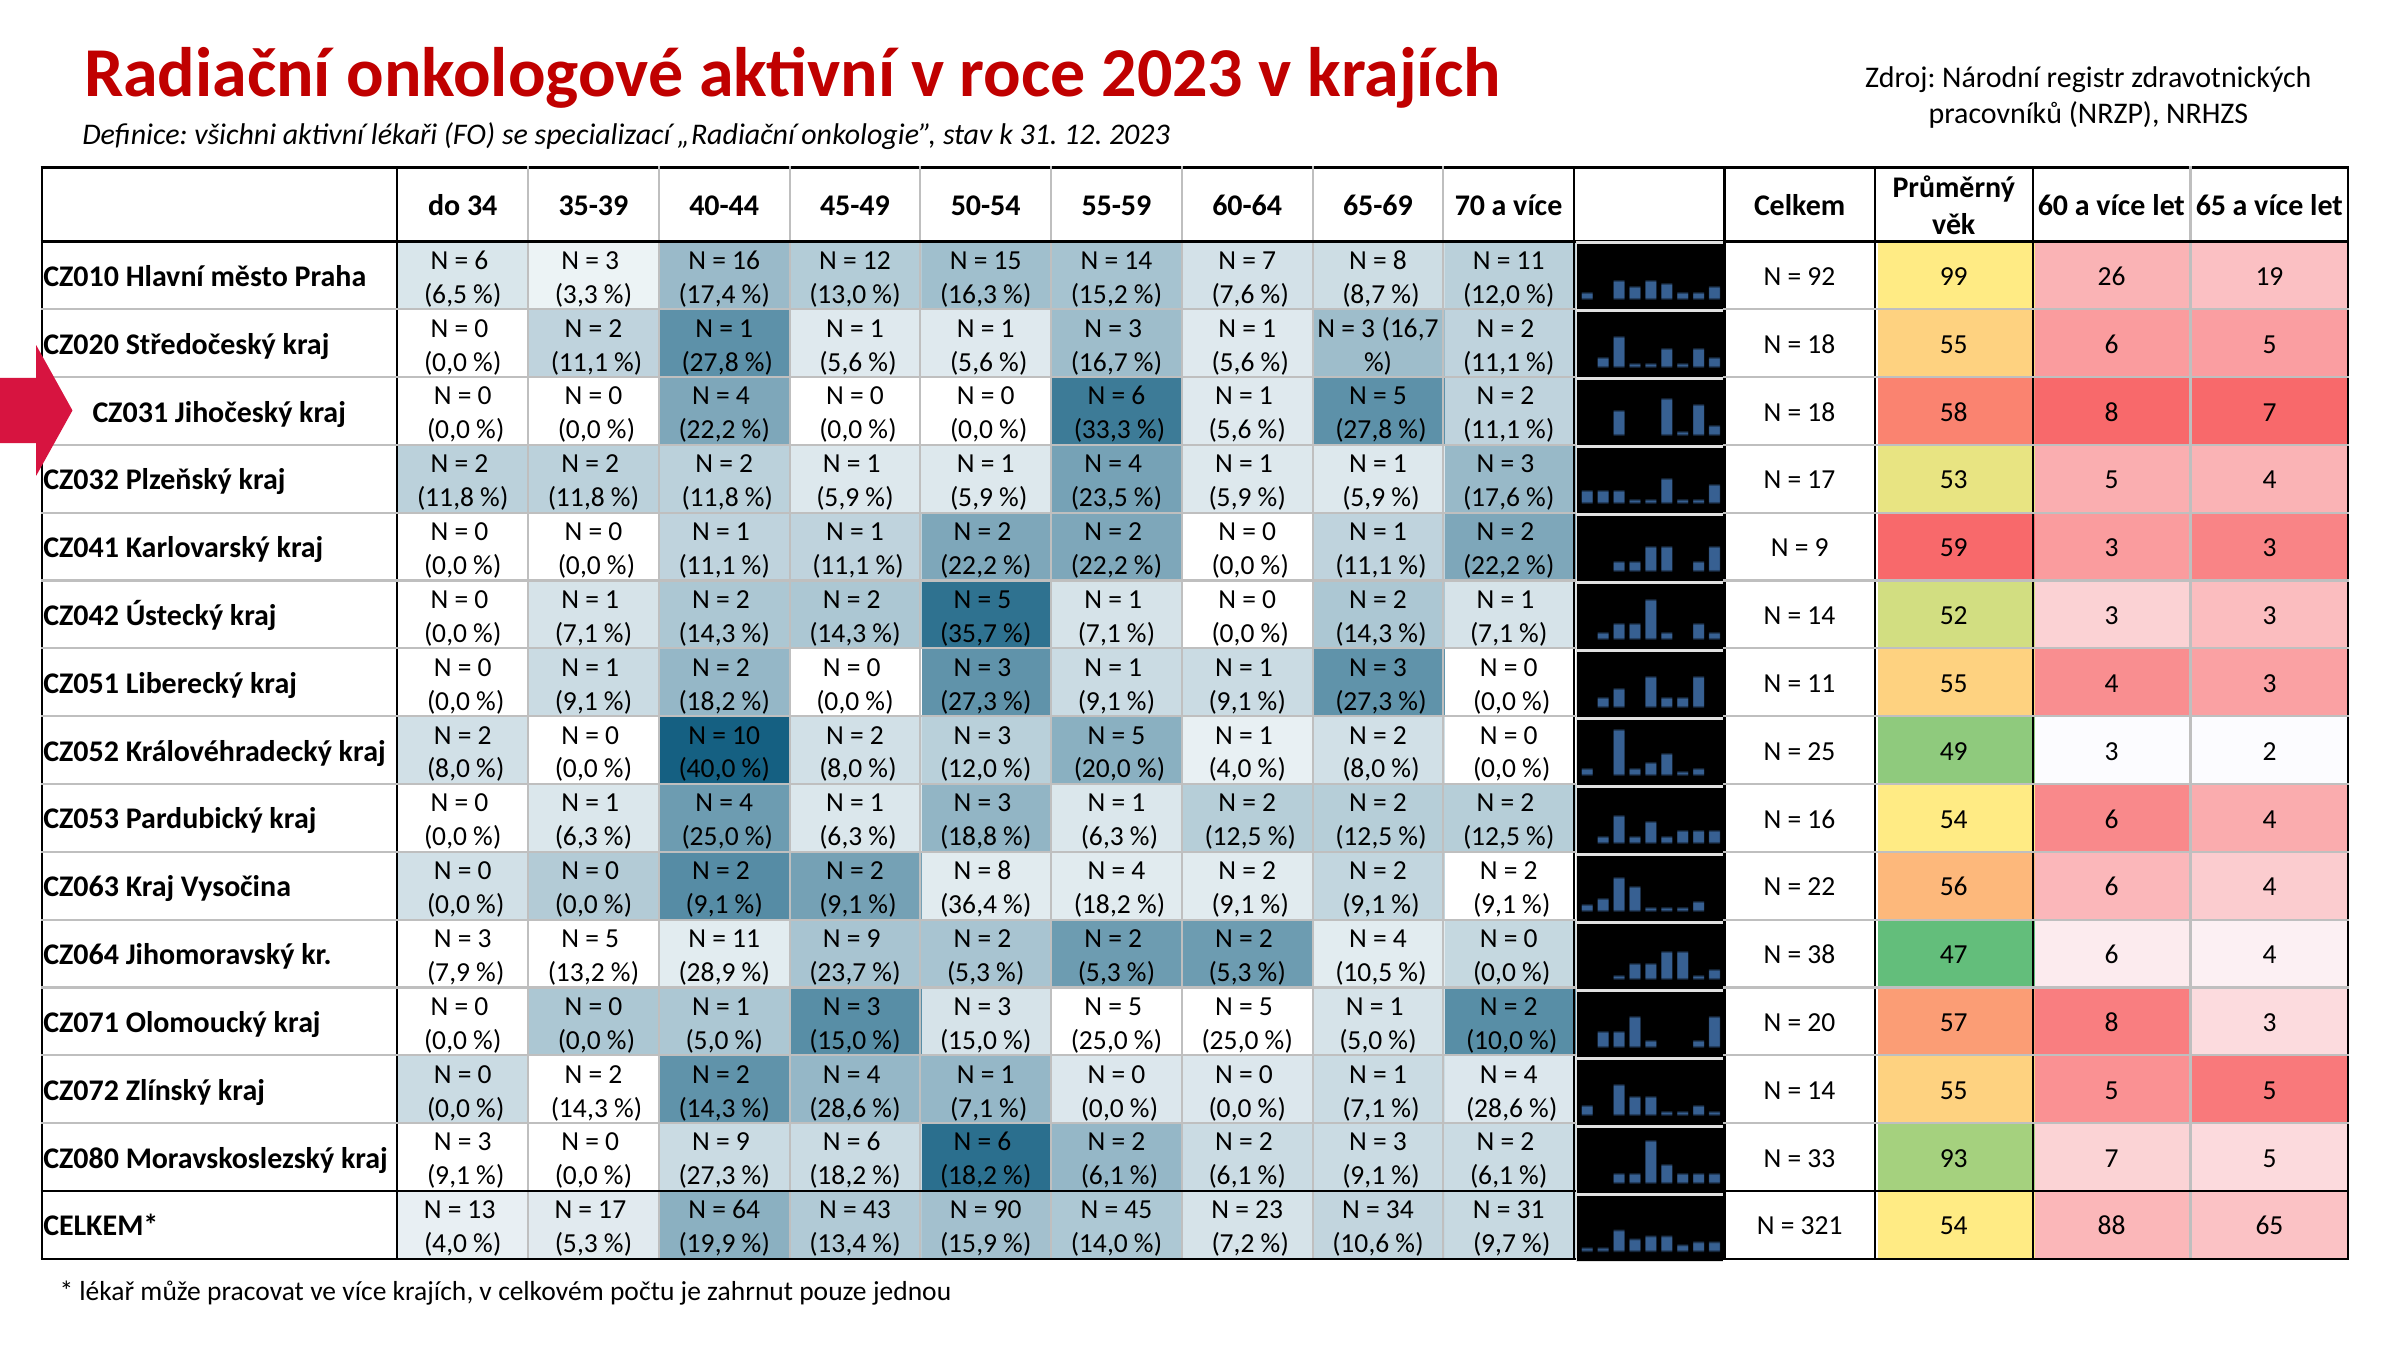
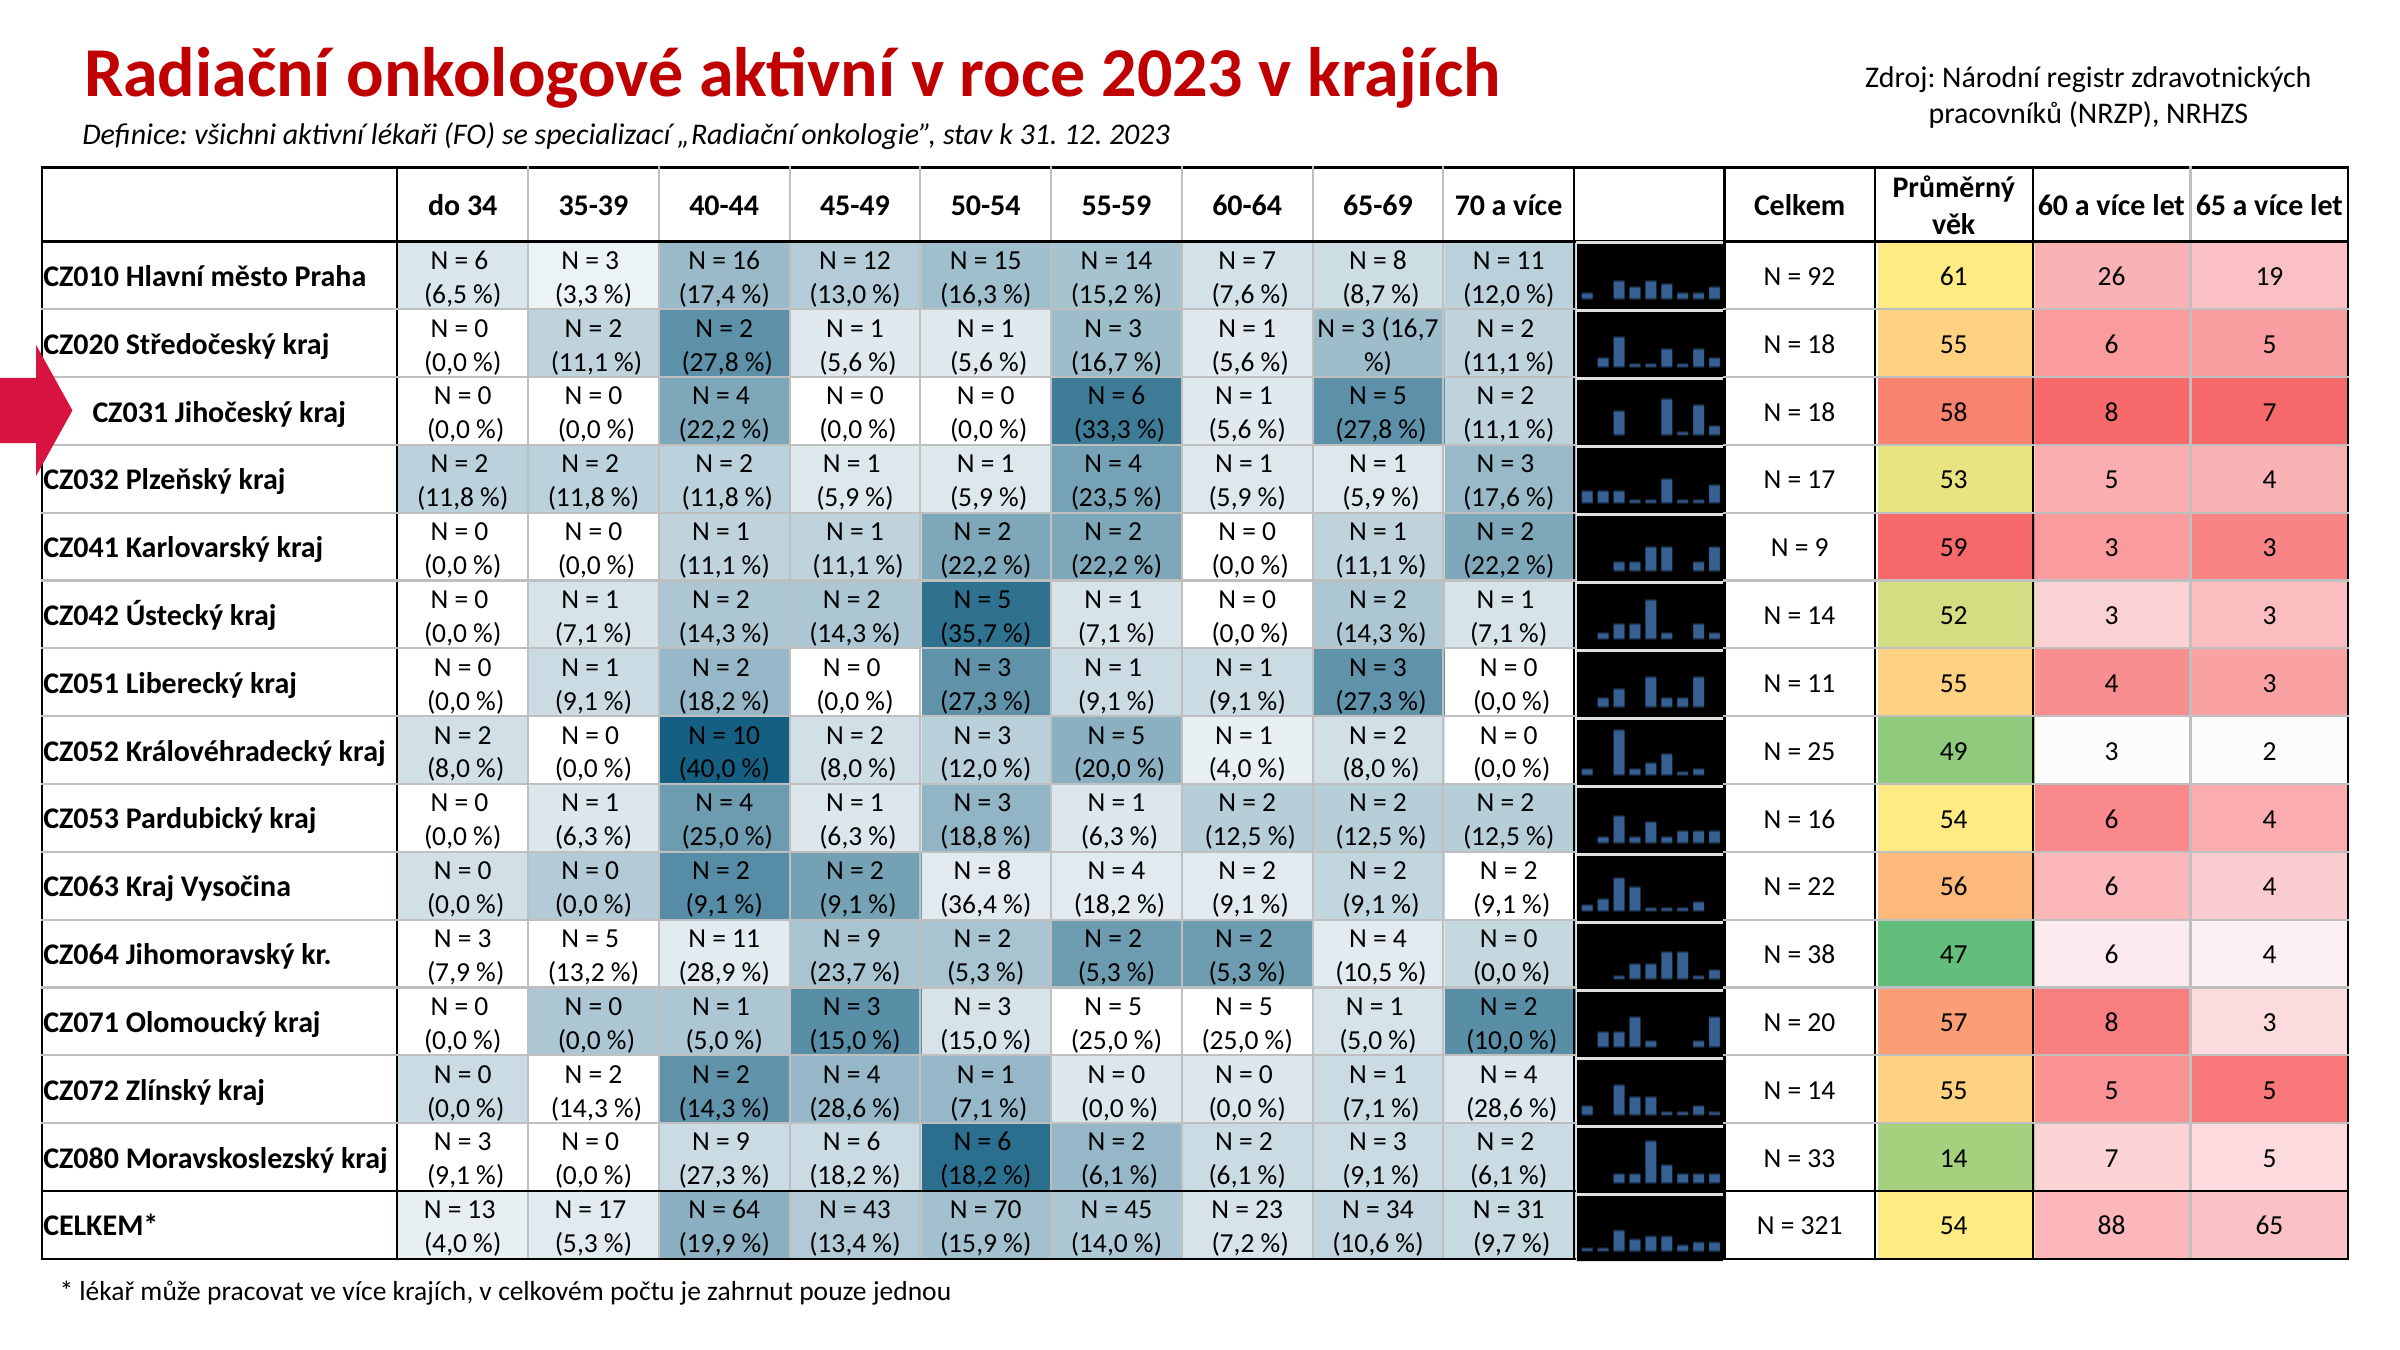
99: 99 -> 61 (1954, 276)
1: 1 -> 2 (746, 328)
33 93: 93 -> 14 (1954, 1158)
90: 90 -> 70 (1007, 1210)
